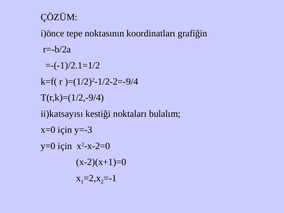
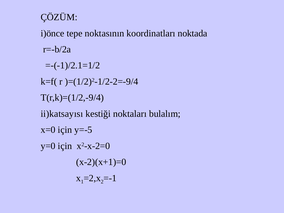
grafiğin: grafiğin -> noktada (193, 33)
y=-3: y=-3 -> y=-5 (83, 130)
